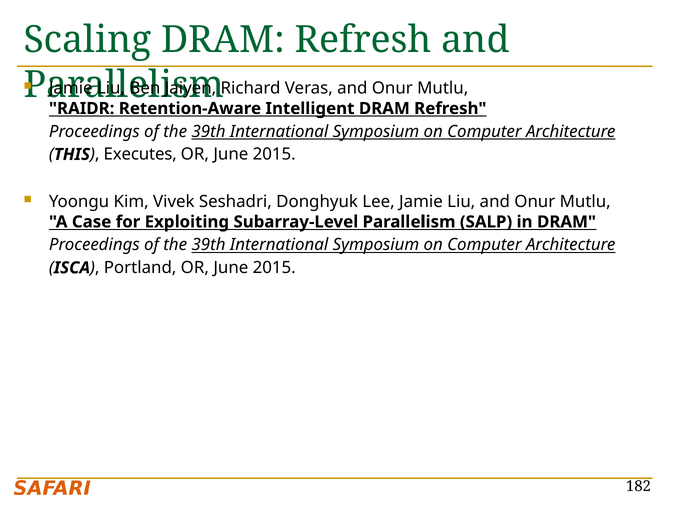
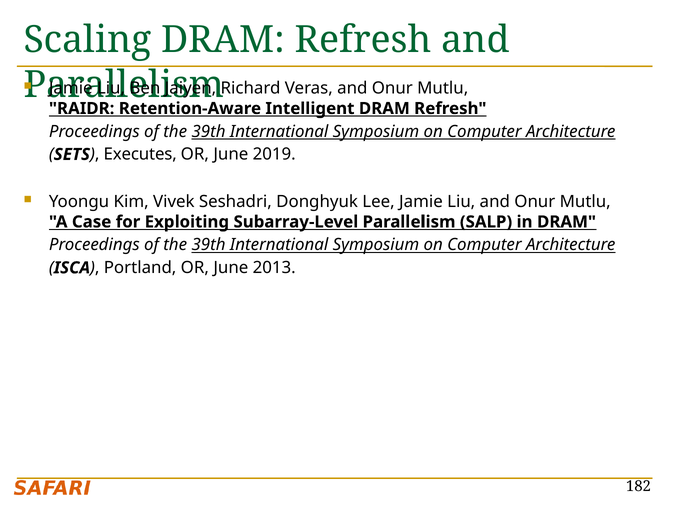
THIS: THIS -> SETS (72, 154)
2015: 2015 -> 2019 (274, 154)
Portland OR June 2015: 2015 -> 2013 (274, 268)
